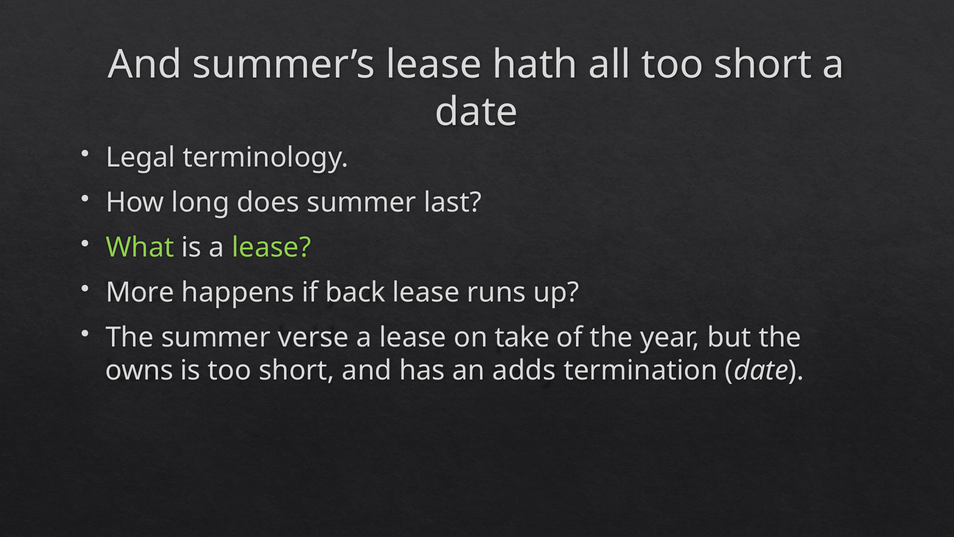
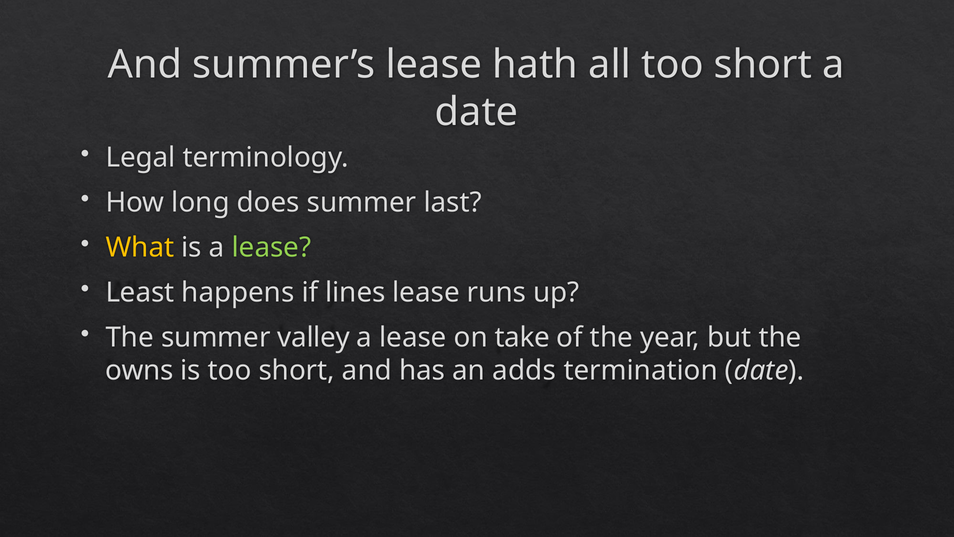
What colour: light green -> yellow (140, 247)
More: More -> Least (140, 292)
back: back -> lines (355, 292)
verse: verse -> valley (314, 337)
